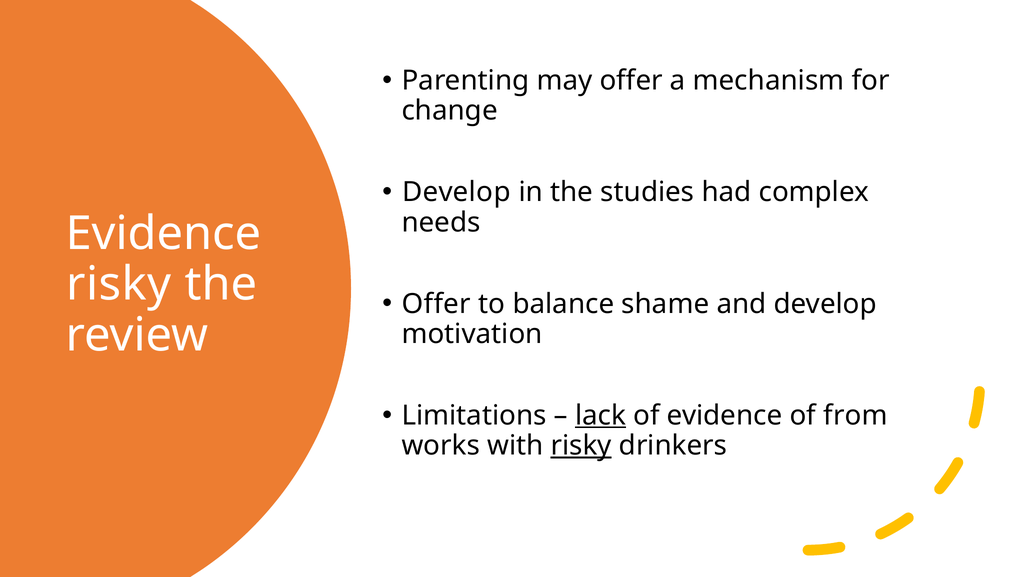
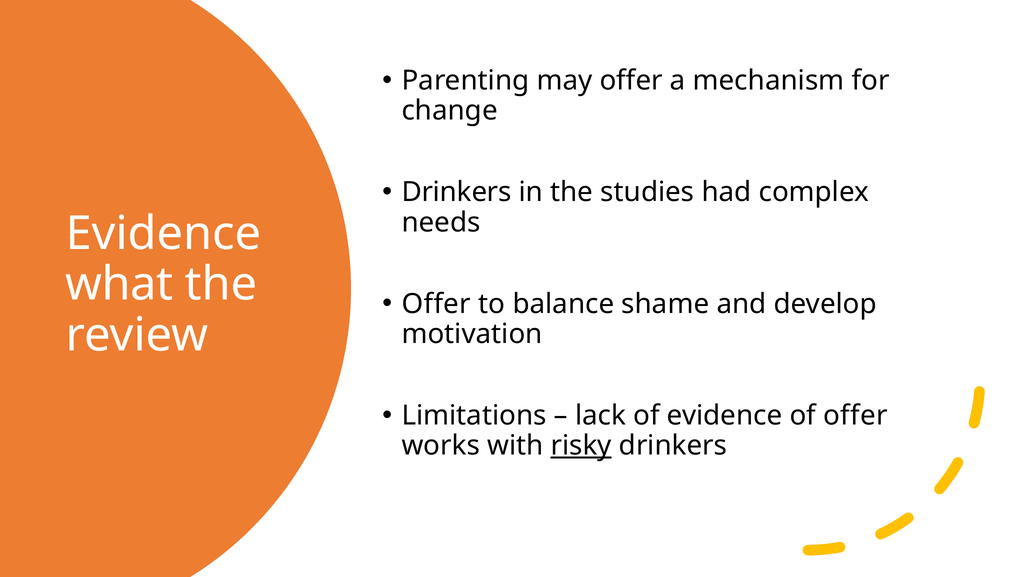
Develop: Develop -> Drinkers (457, 193)
risky: risky -> what (119, 285)
lack underline: present -> none (601, 416)
of from: from -> offer (856, 416)
